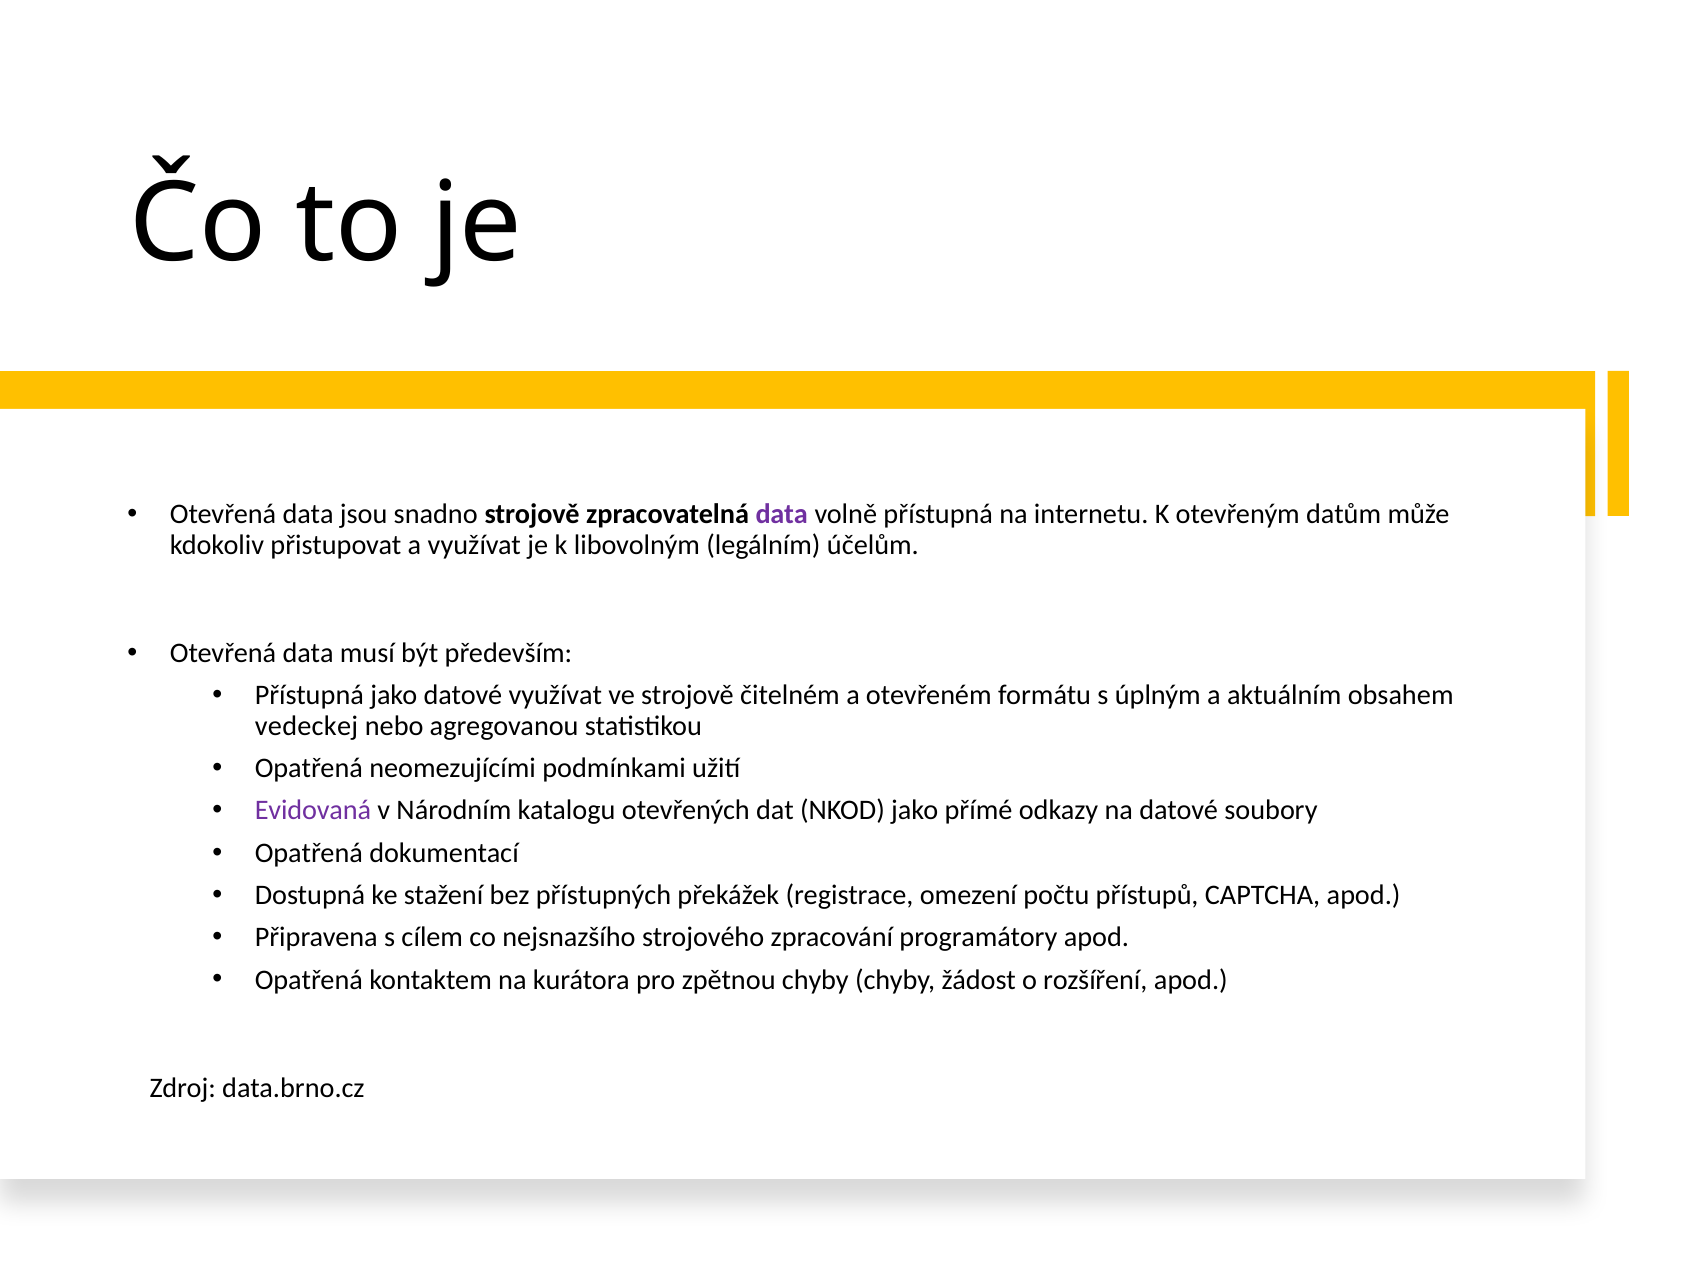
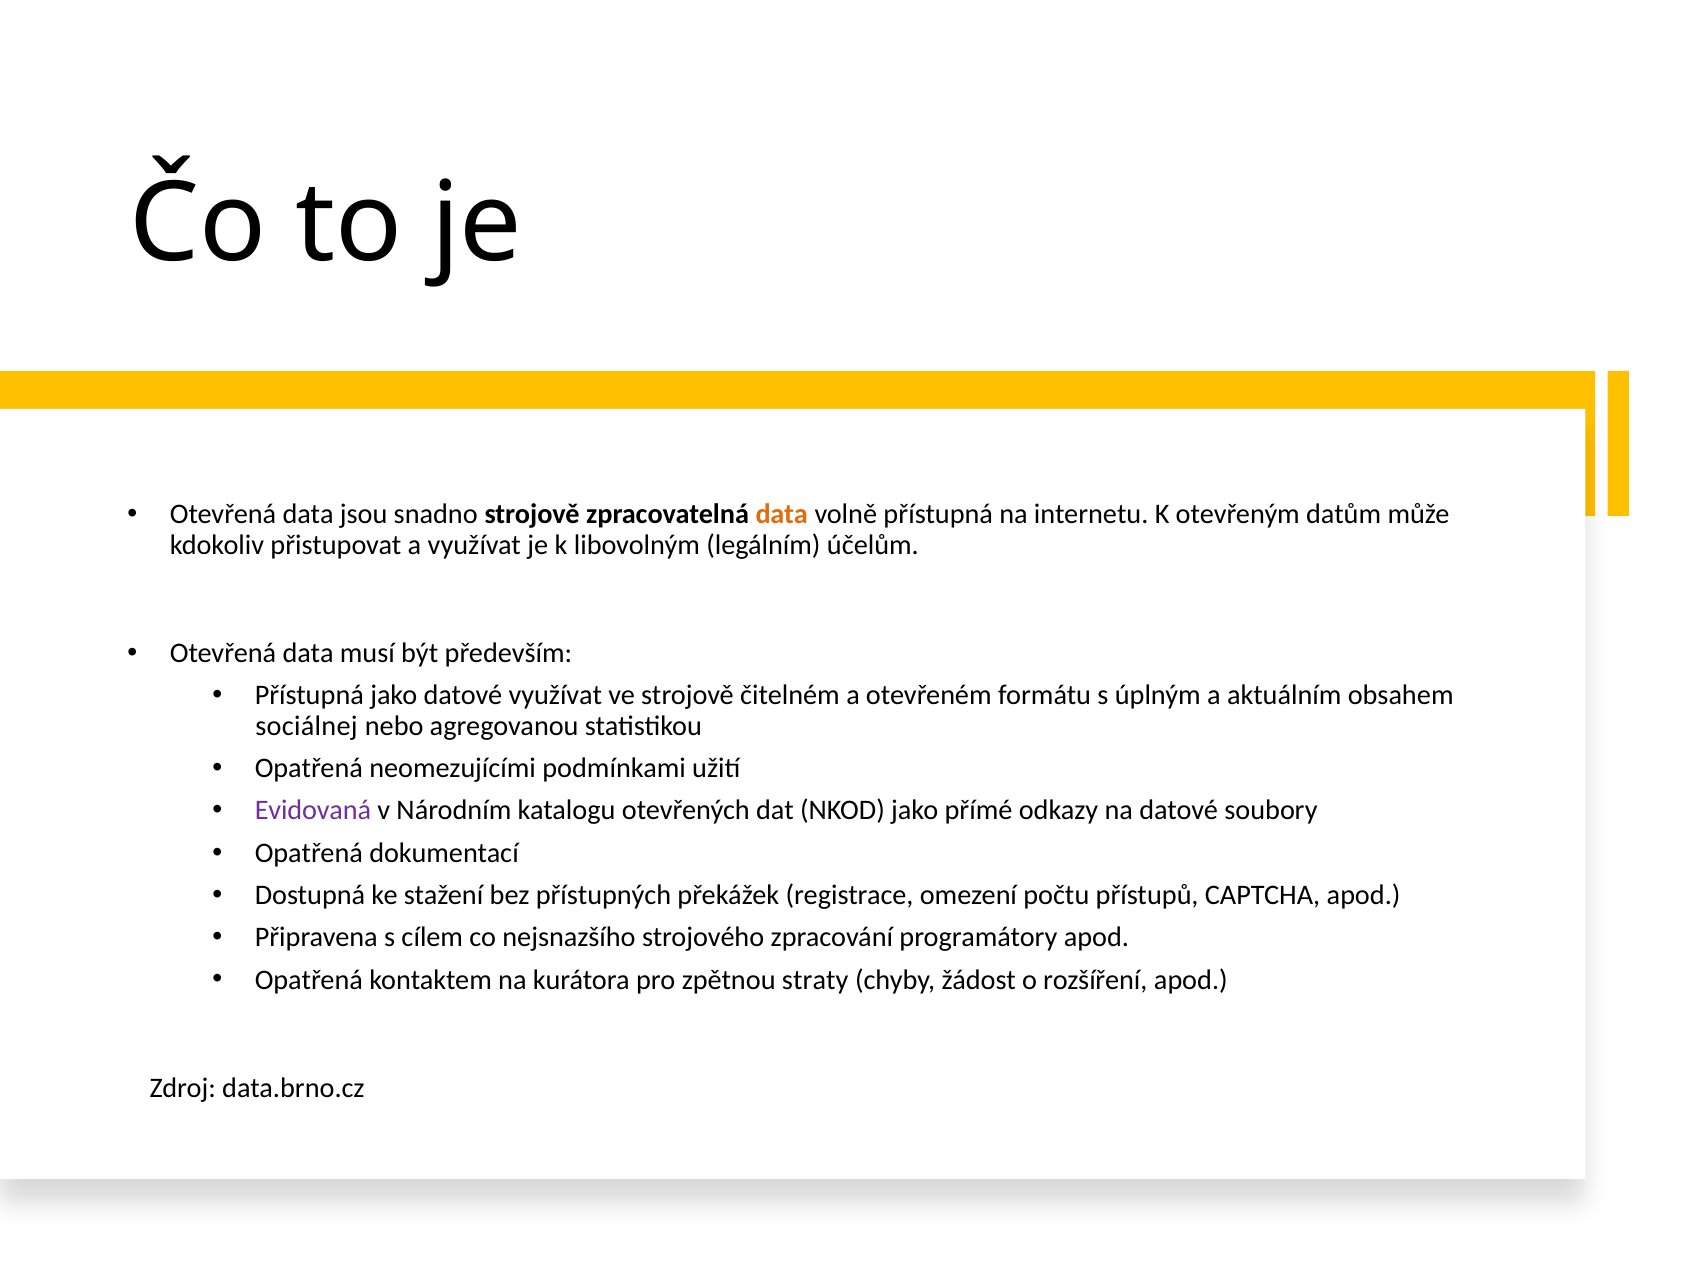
data colour: purple -> orange (782, 515)
vedeckej: vedeckej -> sociálnej (307, 726)
zpětnou chyby: chyby -> straty (815, 980)
